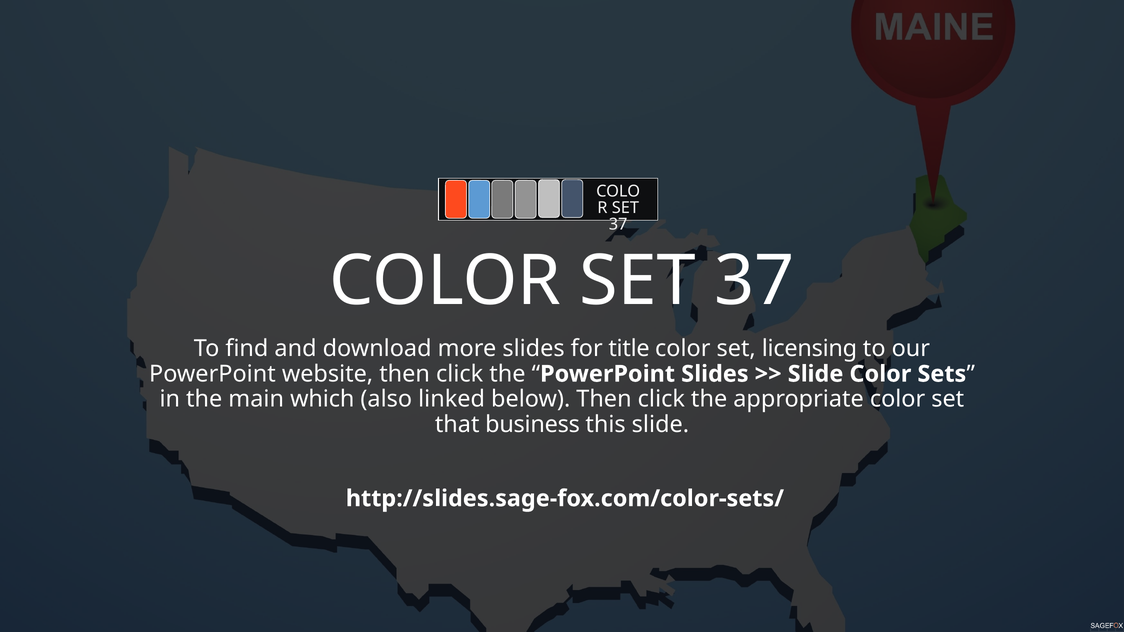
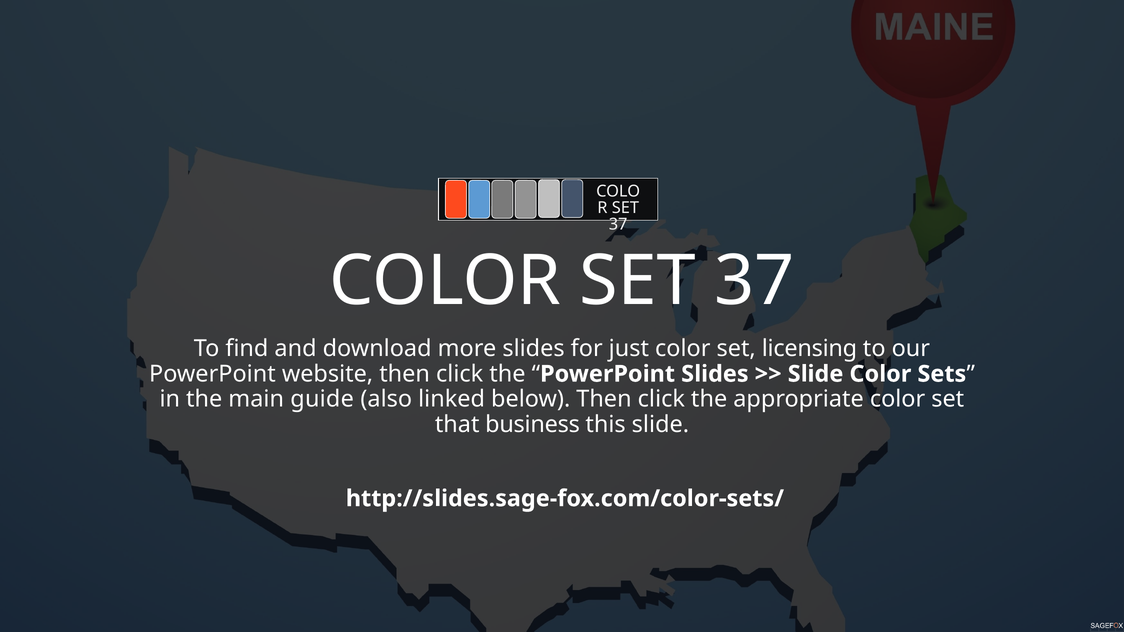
title: title -> just (629, 349)
which: which -> guide (322, 399)
